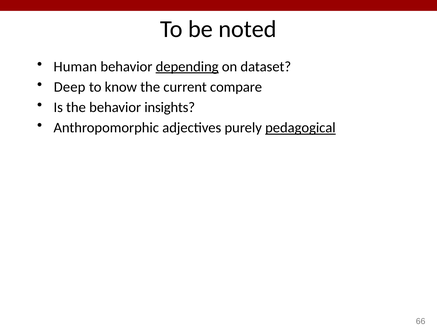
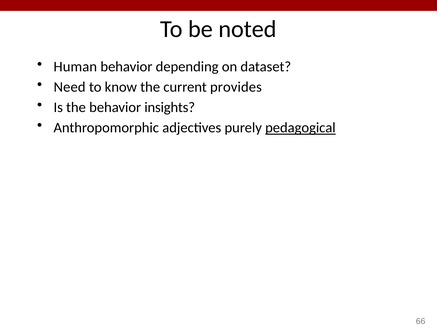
depending underline: present -> none (187, 67)
Deep: Deep -> Need (70, 87)
compare: compare -> provides (236, 87)
